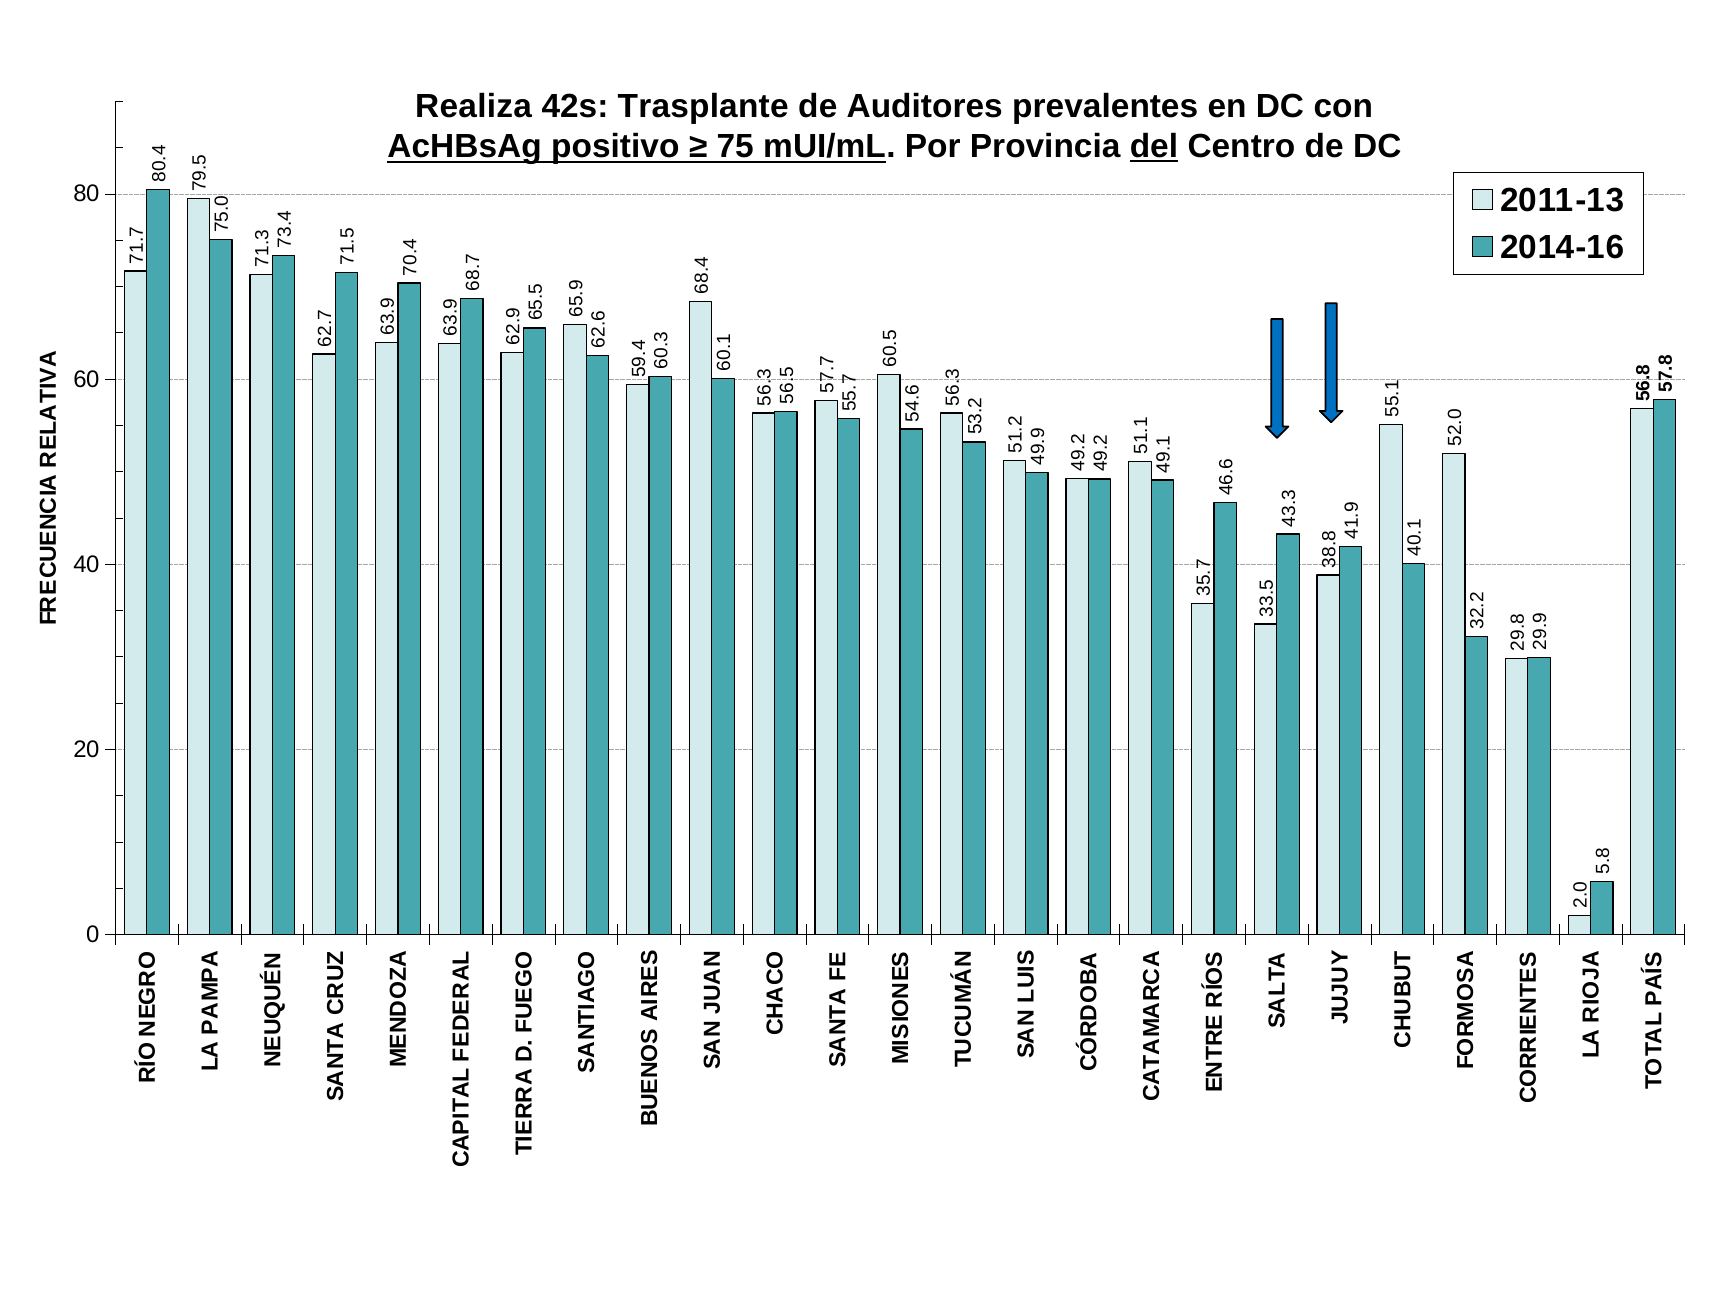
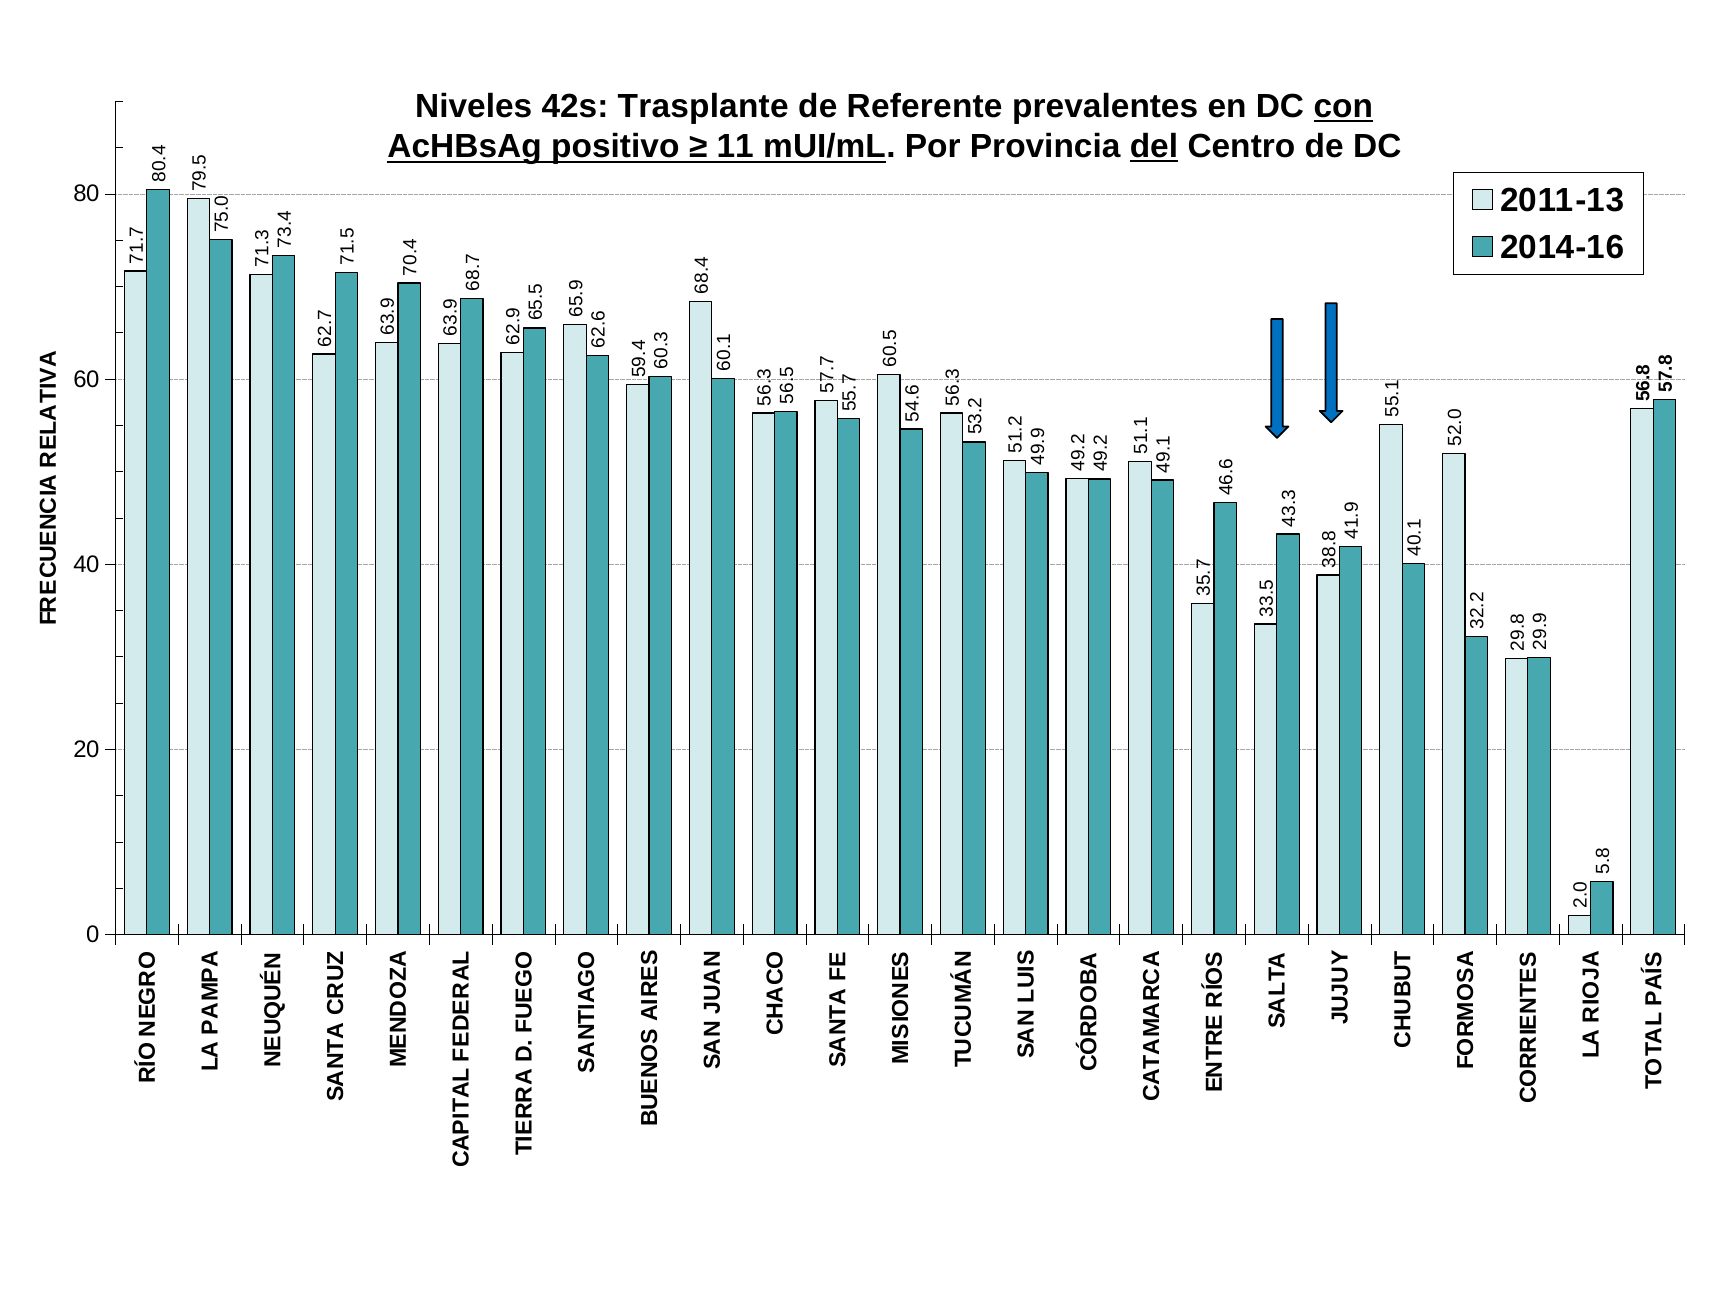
Realiza: Realiza -> Niveles (474, 107)
Auditores: Auditores -> Referente (925, 107)
con underline: none -> present (1343, 107)
75: 75 -> 11 (735, 147)
